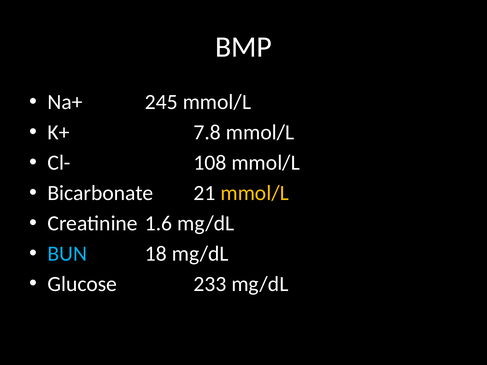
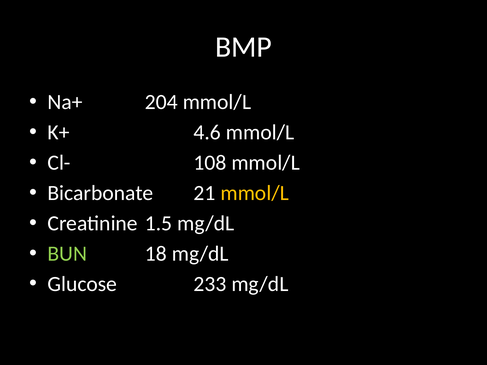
245: 245 -> 204 (161, 102)
7.8: 7.8 -> 4.6 (207, 133)
1.6: 1.6 -> 1.5 (159, 224)
BUN colour: light blue -> light green (67, 254)
